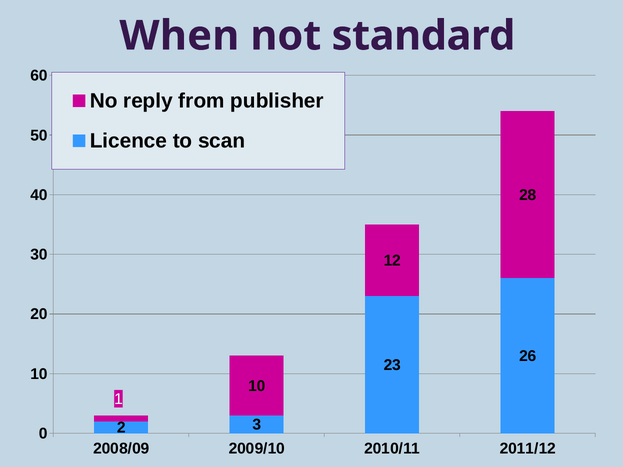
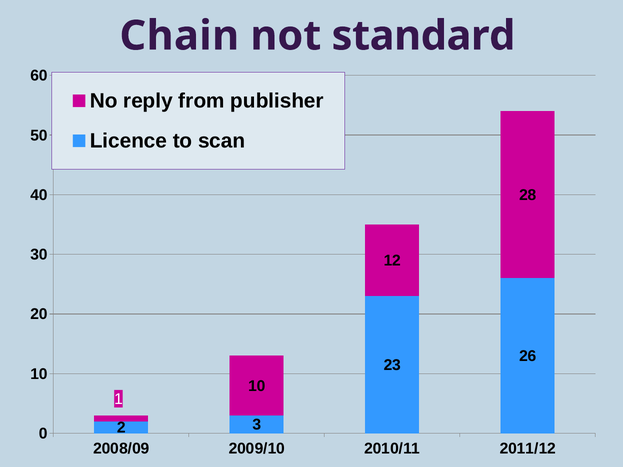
When: When -> Chain (179, 36)
